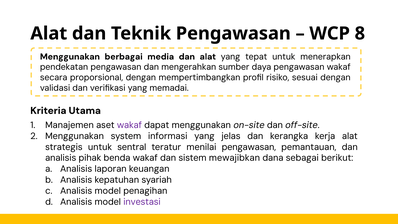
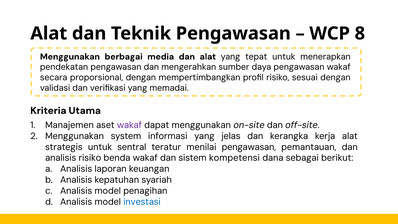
analisis pihak: pihak -> risiko (90, 158)
mewajibkan: mewajibkan -> kompetensi (234, 158)
investasi colour: purple -> blue (142, 202)
